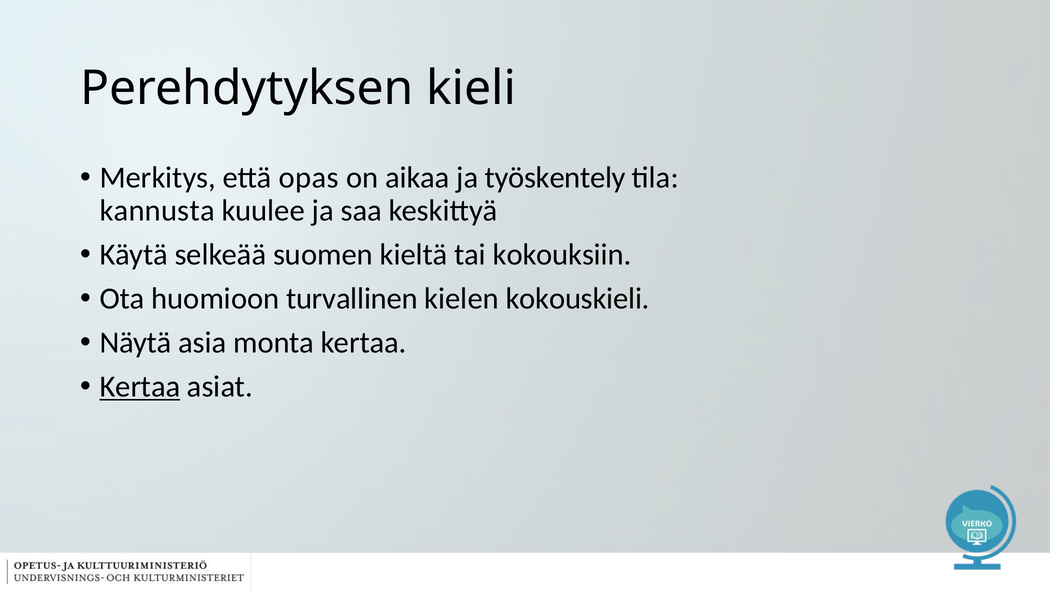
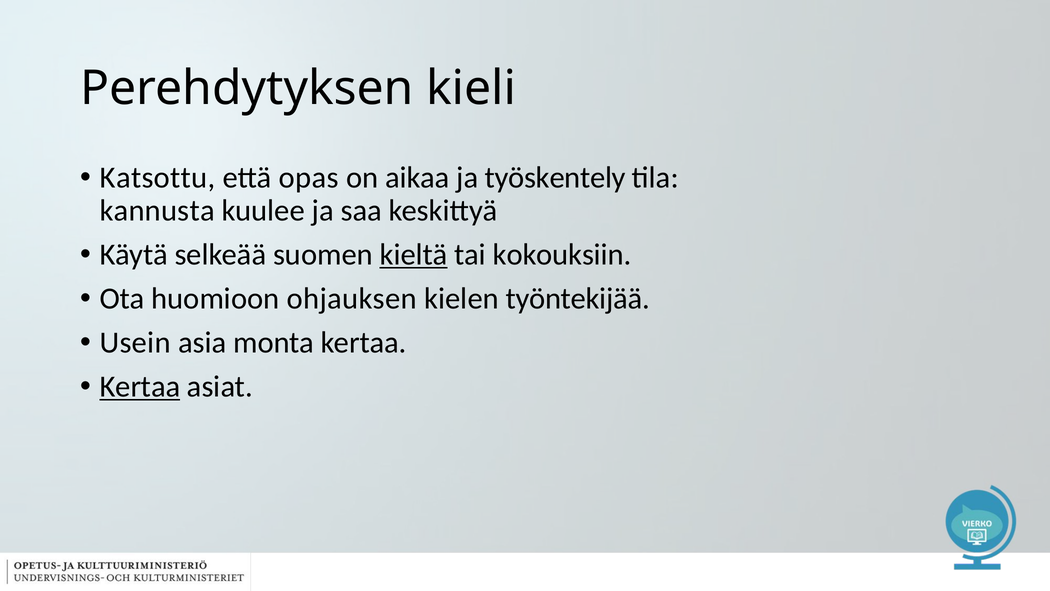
Merkitys: Merkitys -> Katsottu (158, 177)
kieltä underline: none -> present (414, 254)
turvallinen: turvallinen -> ohjauksen (352, 298)
kokouskieli: kokouskieli -> työntekijää (578, 298)
Näytä: Näytä -> Usein (135, 342)
